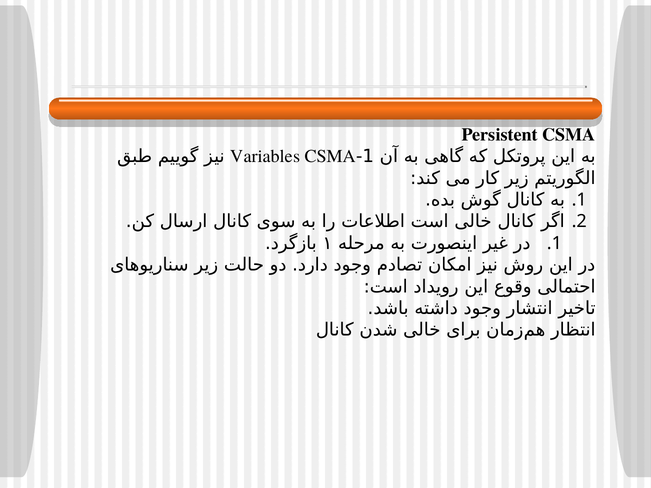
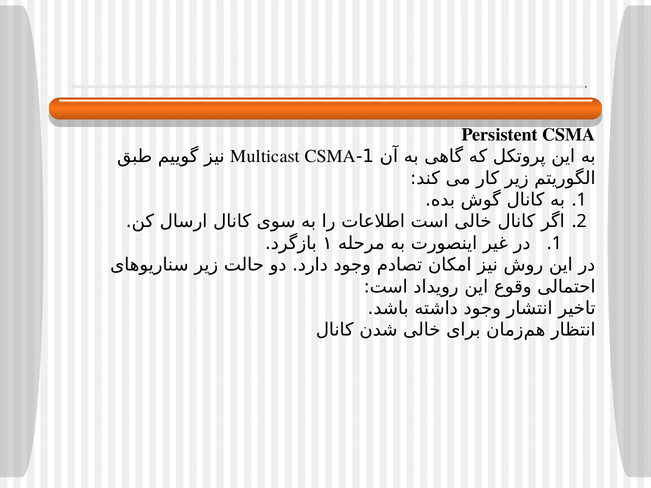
Variables: Variables -> Multicast (265, 156)
